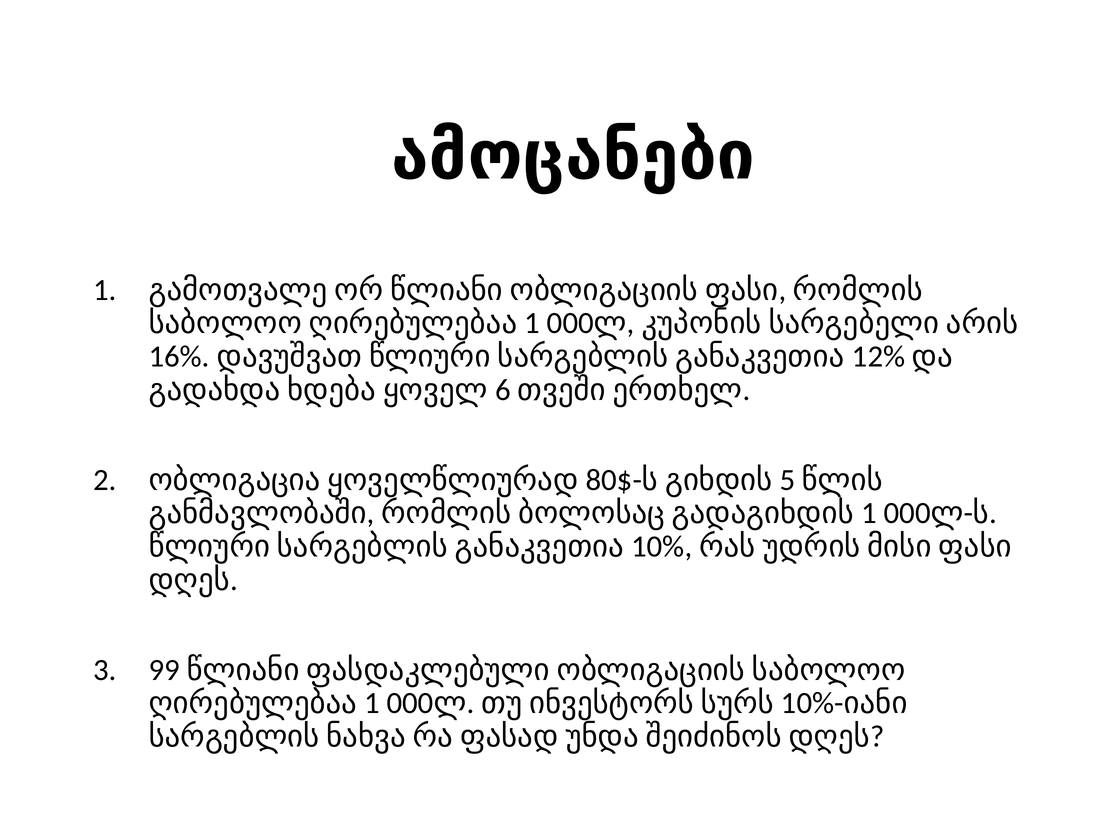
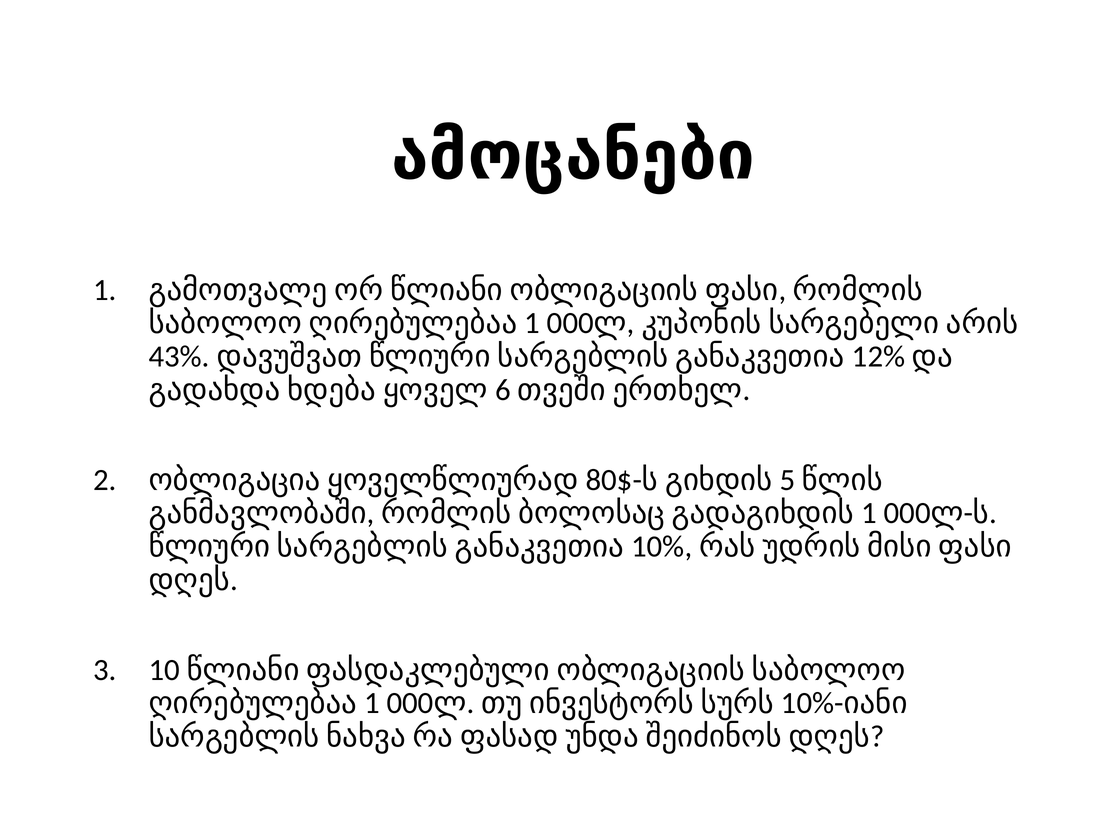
16%: 16% -> 43% (179, 356)
99: 99 -> 10 (164, 669)
